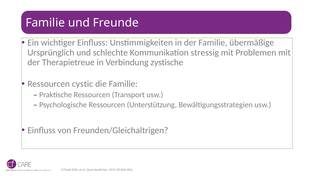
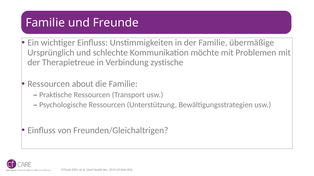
stressig: stressig -> möchte (205, 53)
cystic: cystic -> about (83, 84)
